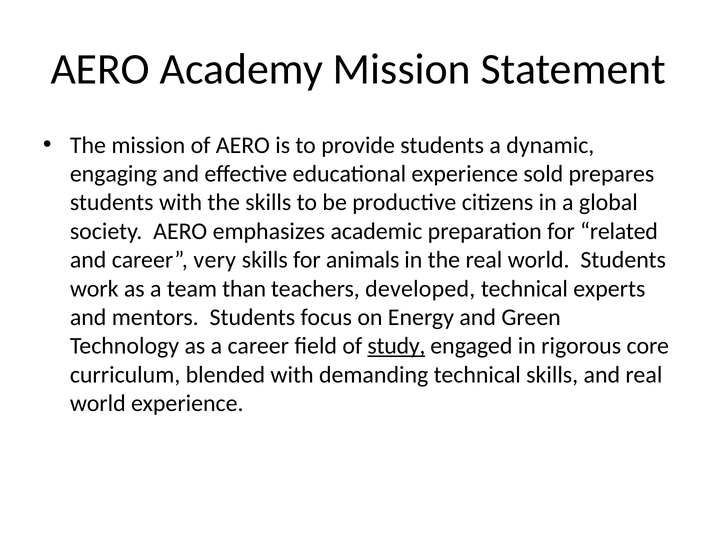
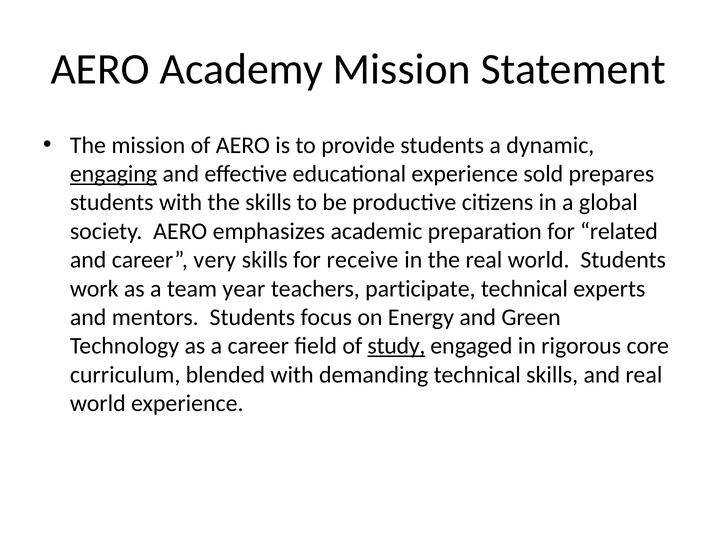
engaging underline: none -> present (114, 174)
animals: animals -> receive (362, 260)
than: than -> year (244, 288)
developed: developed -> participate (420, 288)
